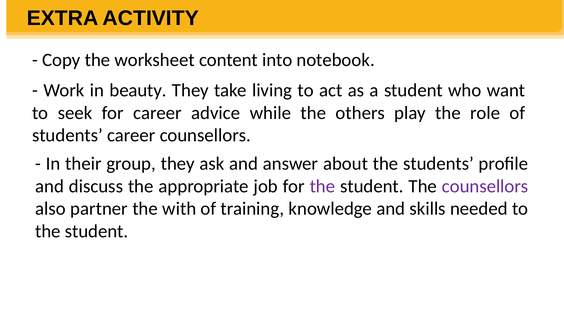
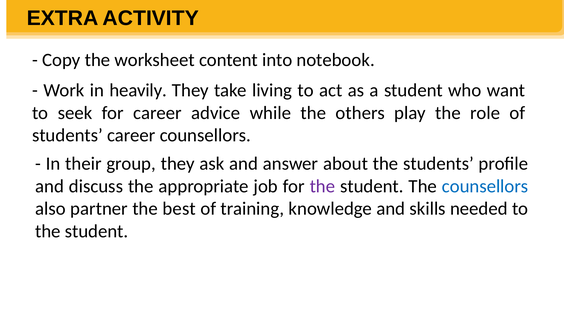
beauty: beauty -> heavily (138, 90)
counsellors colour: purple -> blue (485, 186)
with: with -> best (179, 209)
